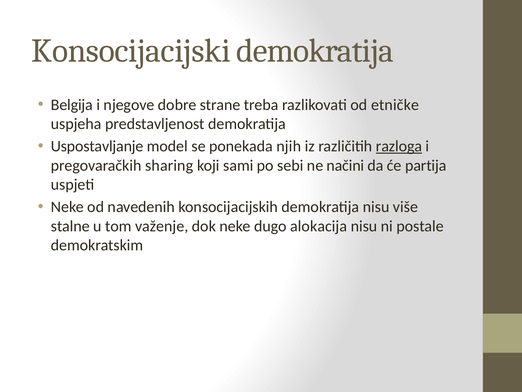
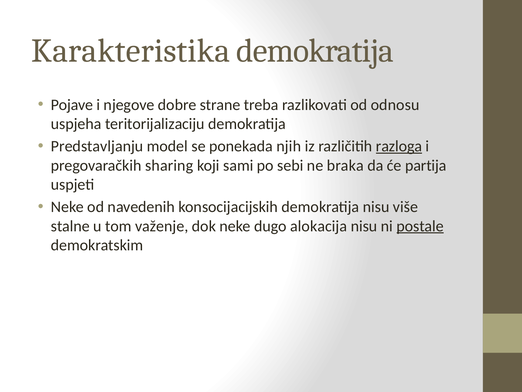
Konsocijacijski: Konsocijacijski -> Karakteristika (131, 51)
Belgija: Belgija -> Pojave (72, 105)
etničke: etničke -> odnosu (395, 105)
predstavljenost: predstavljenost -> teritorijalizaciju (155, 124)
Uspostavljanje: Uspostavljanje -> Predstavljanju (97, 146)
načini: načini -> braka (345, 165)
postale underline: none -> present (420, 226)
